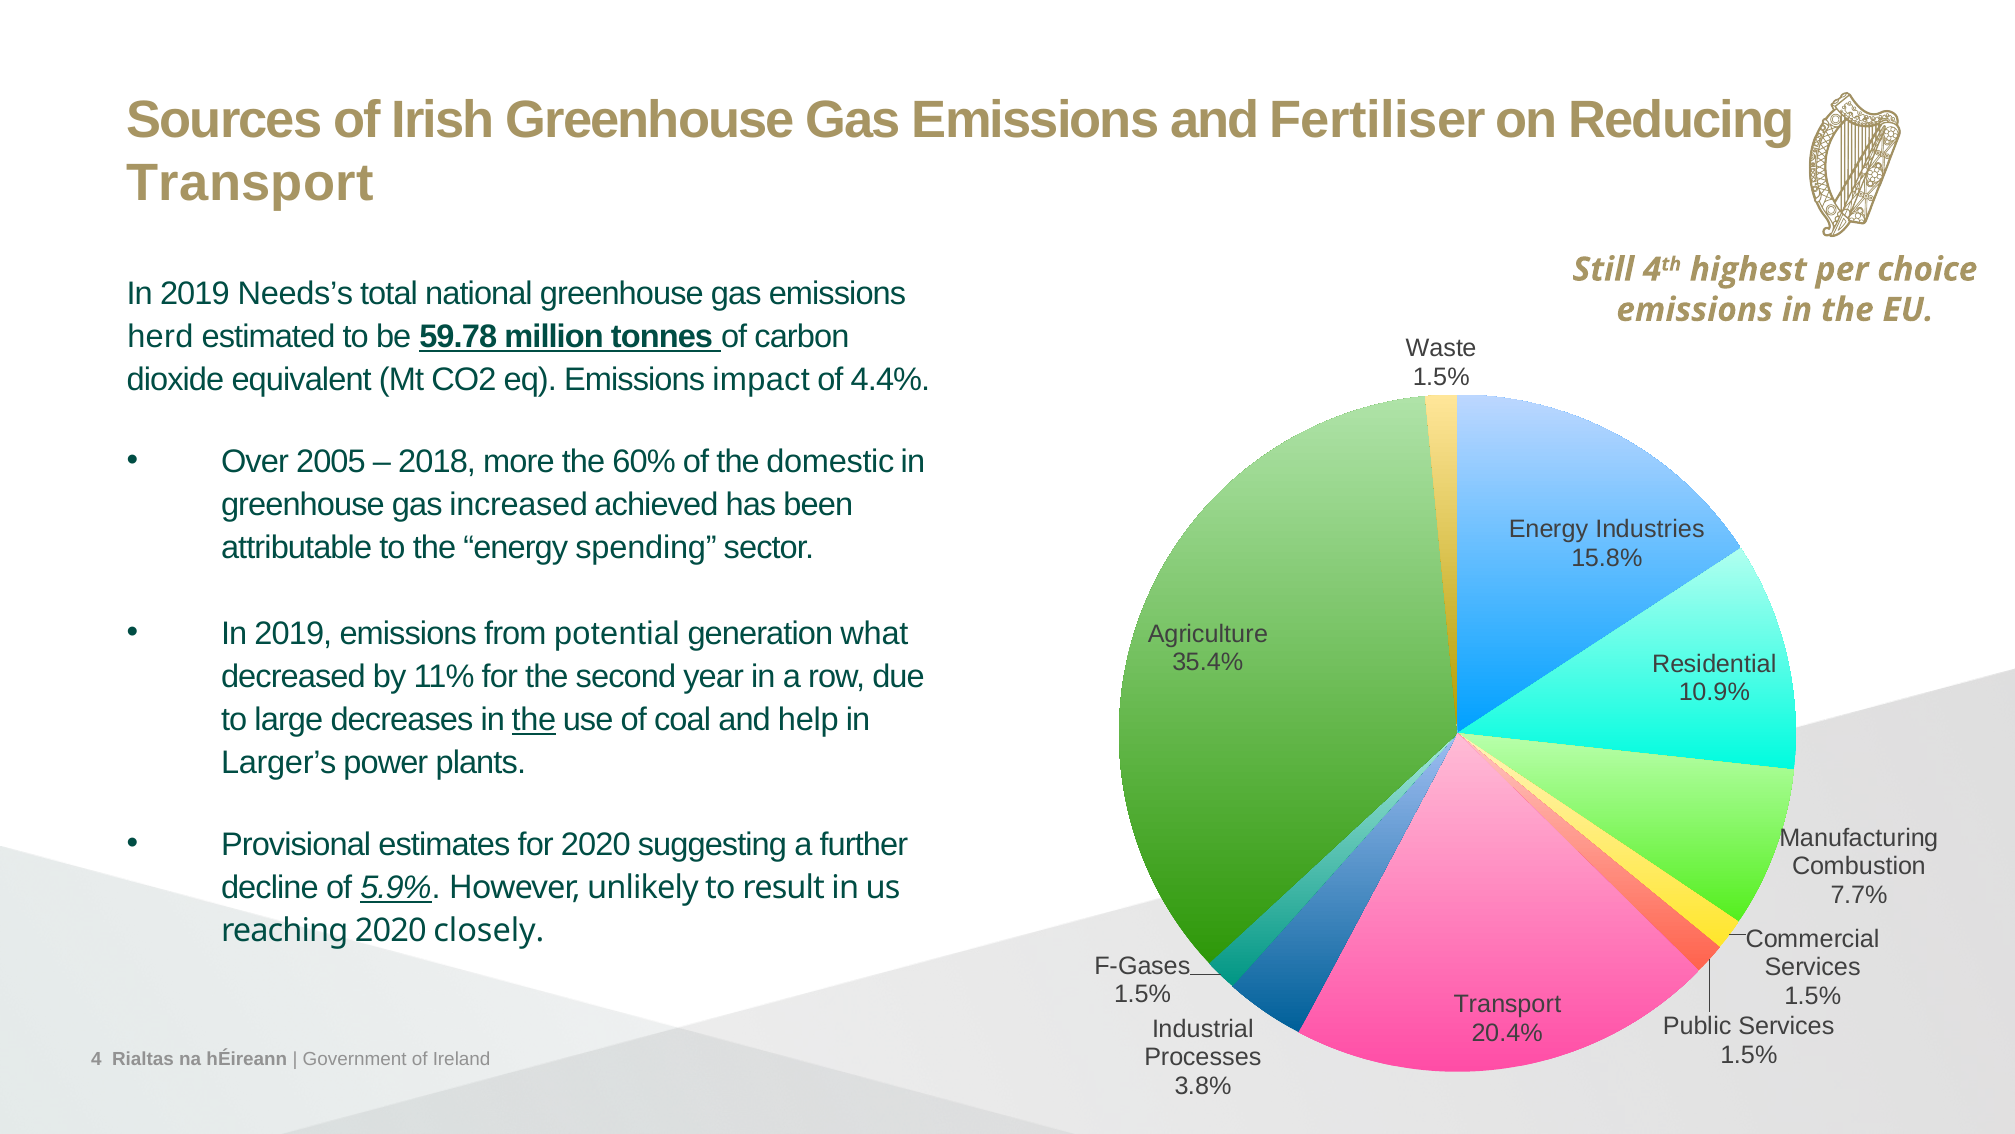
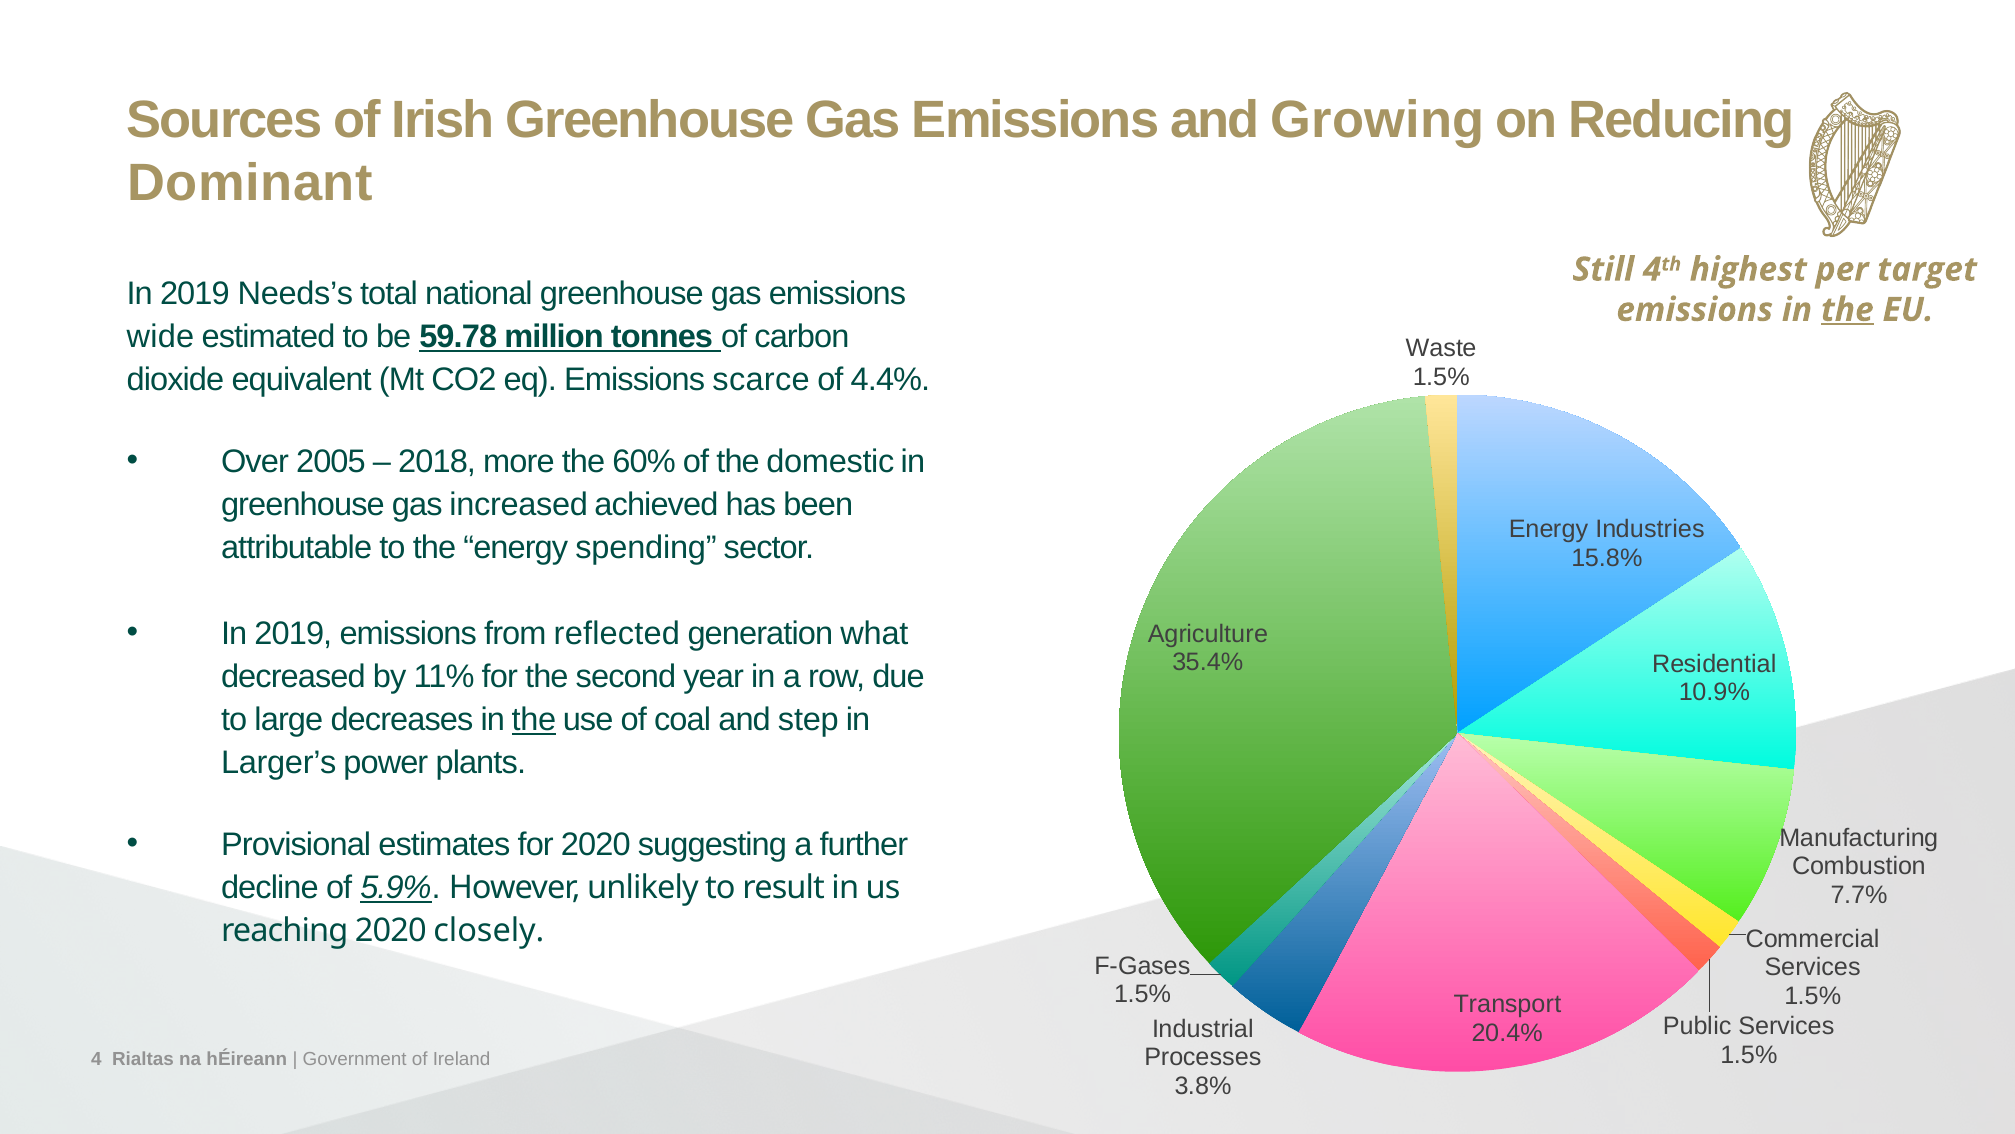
Fertiliser: Fertiliser -> Growing (1377, 120)
Transport: Transport -> Dominant (250, 183)
choice: choice -> target (1927, 269)
the underline: none -> present (1847, 310)
herd: herd -> wide (160, 337)
impact: impact -> scarce (761, 380)
potential: potential -> reflected (617, 633)
help: help -> step (808, 719)
